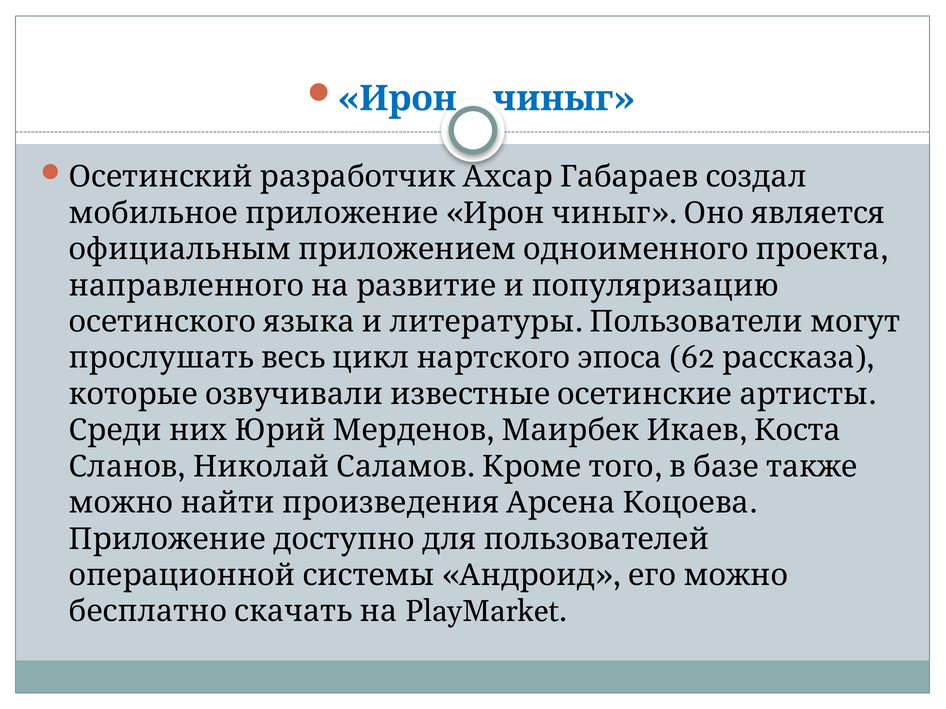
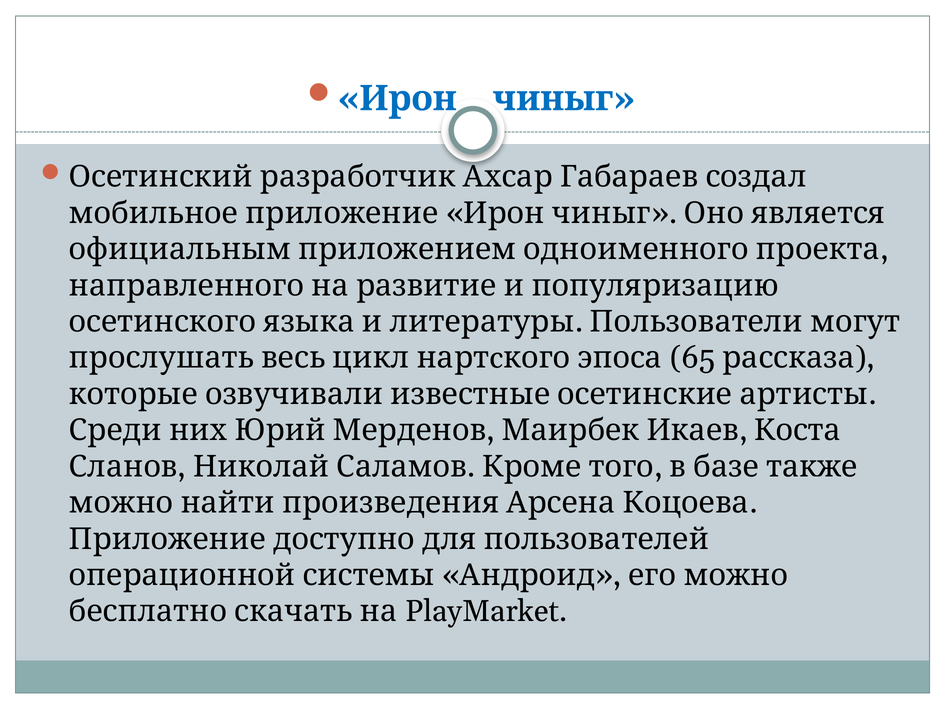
62: 62 -> 65 (693, 358)
